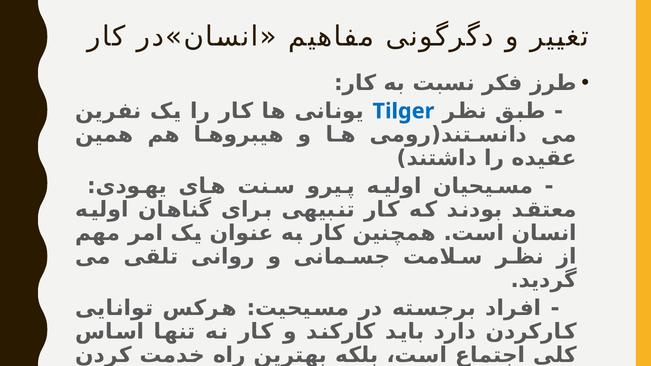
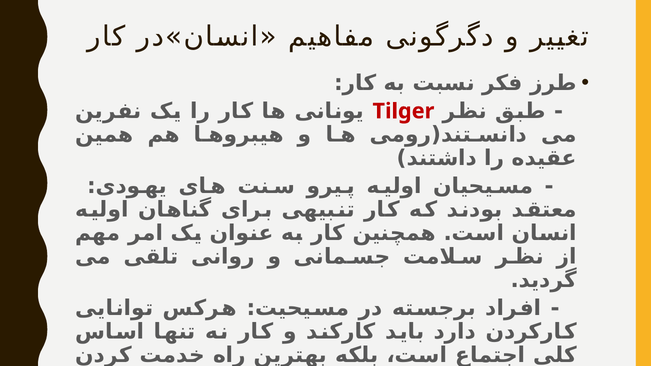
Tilger colour: blue -> red (403, 111)
